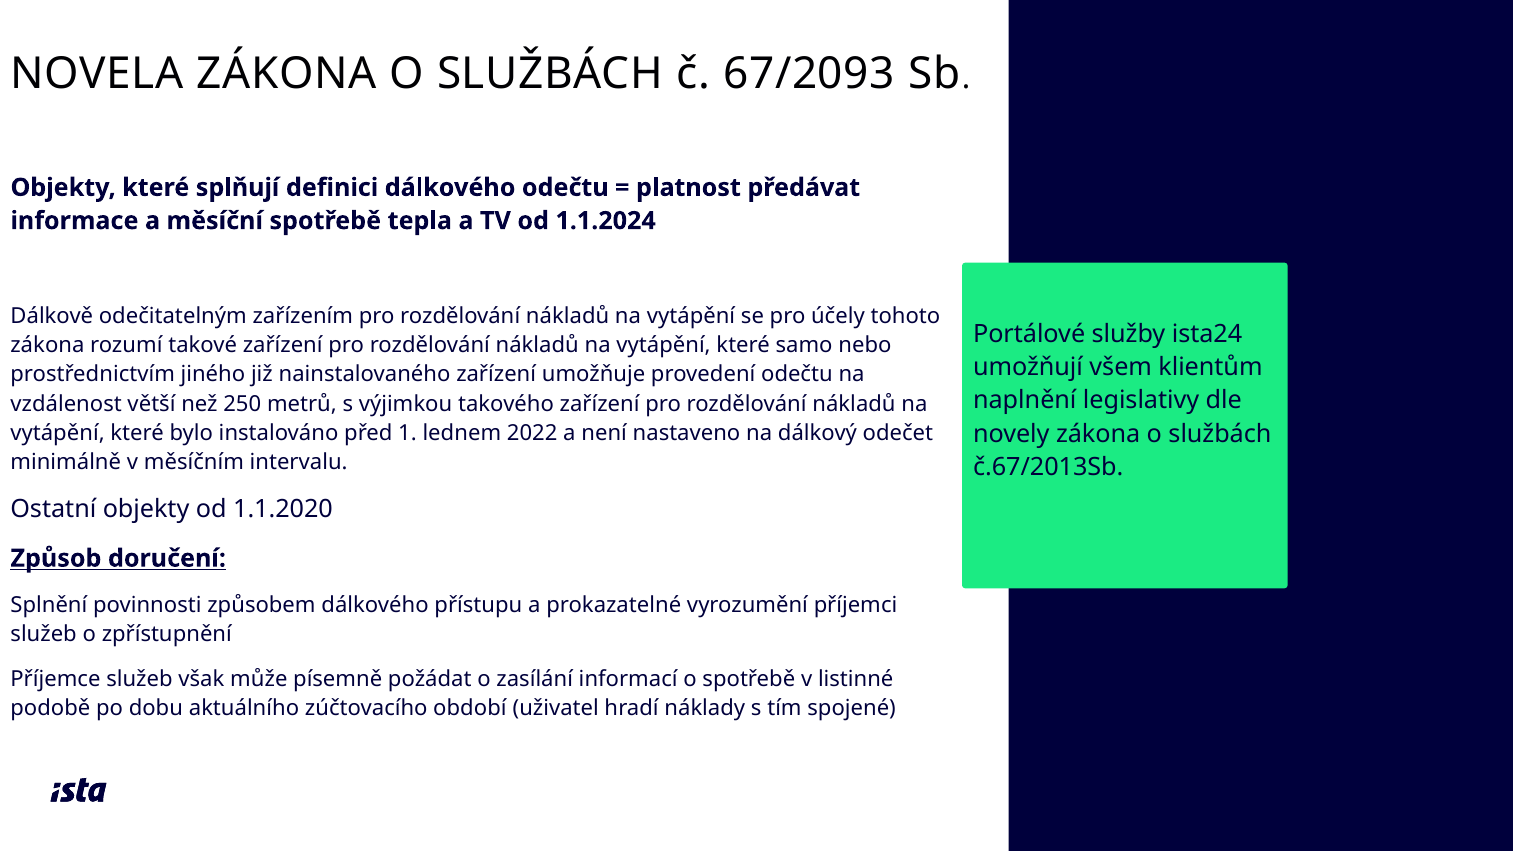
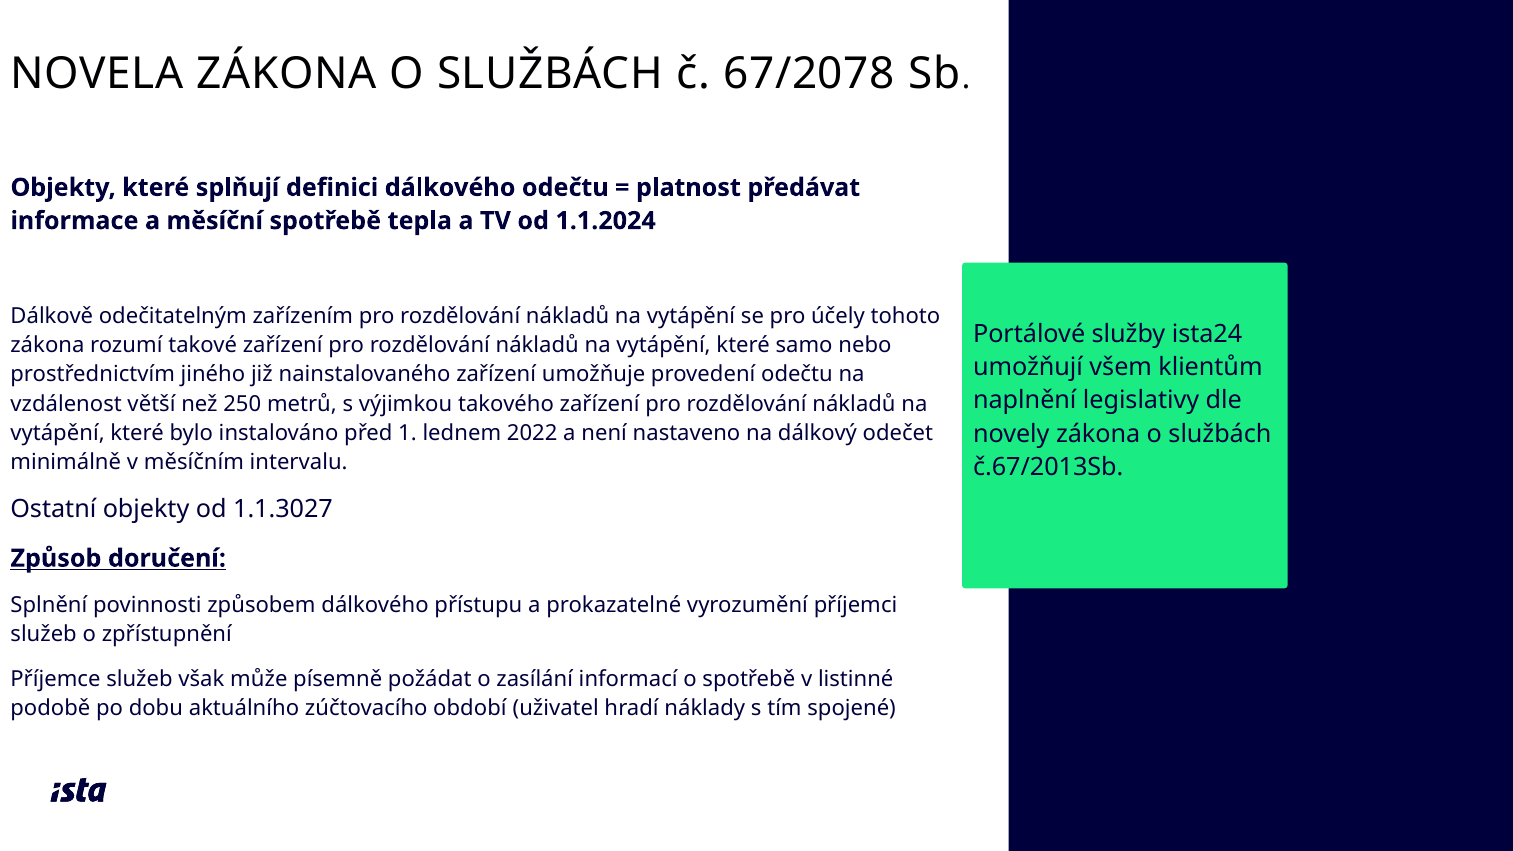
67/2093: 67/2093 -> 67/2078 (809, 74)
1.1.2020: 1.1.2020 -> 1.1.3027 (283, 509)
